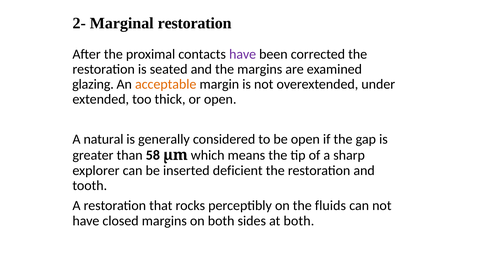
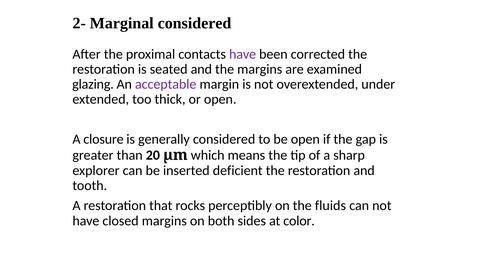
Marginal restoration: restoration -> considered (194, 23)
acceptable colour: orange -> purple (166, 84)
natural: natural -> closure (104, 140)
58: 58 -> 20 (153, 156)
at both: both -> color (299, 221)
